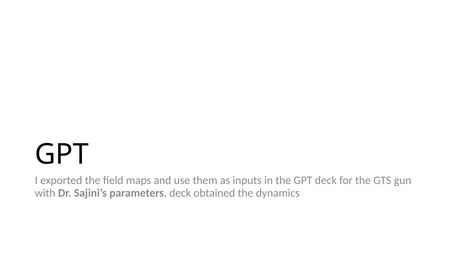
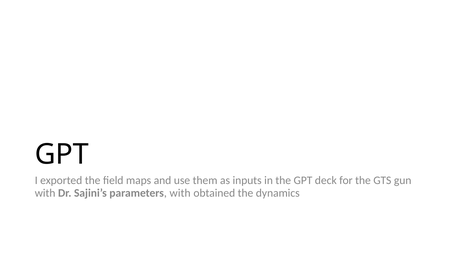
parameters deck: deck -> with (180, 193)
